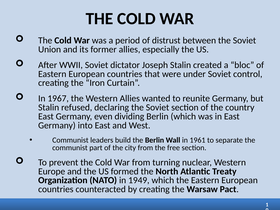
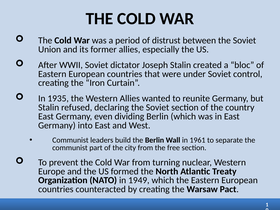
1967: 1967 -> 1935 (58, 98)
